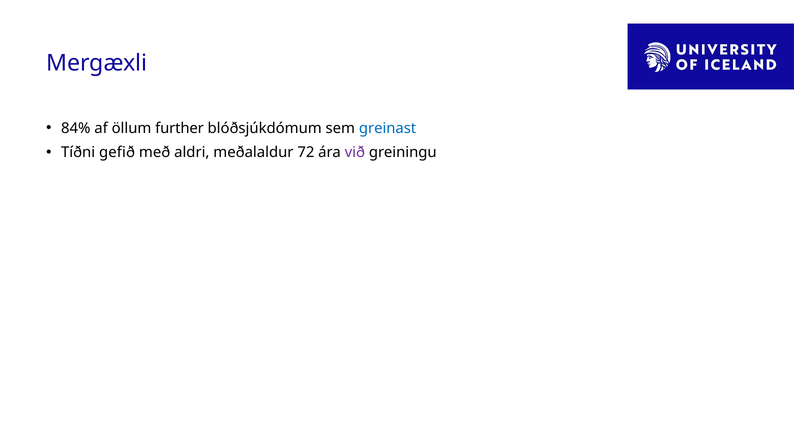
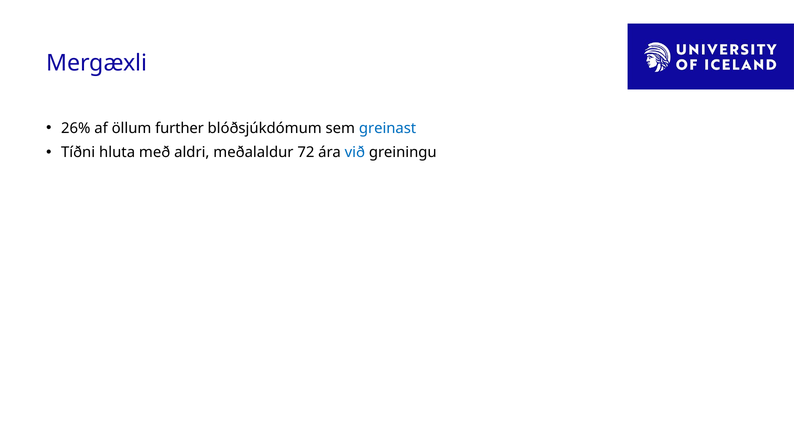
84%: 84% -> 26% (76, 128)
gefið: gefið -> hluta (117, 153)
við colour: purple -> blue (355, 153)
